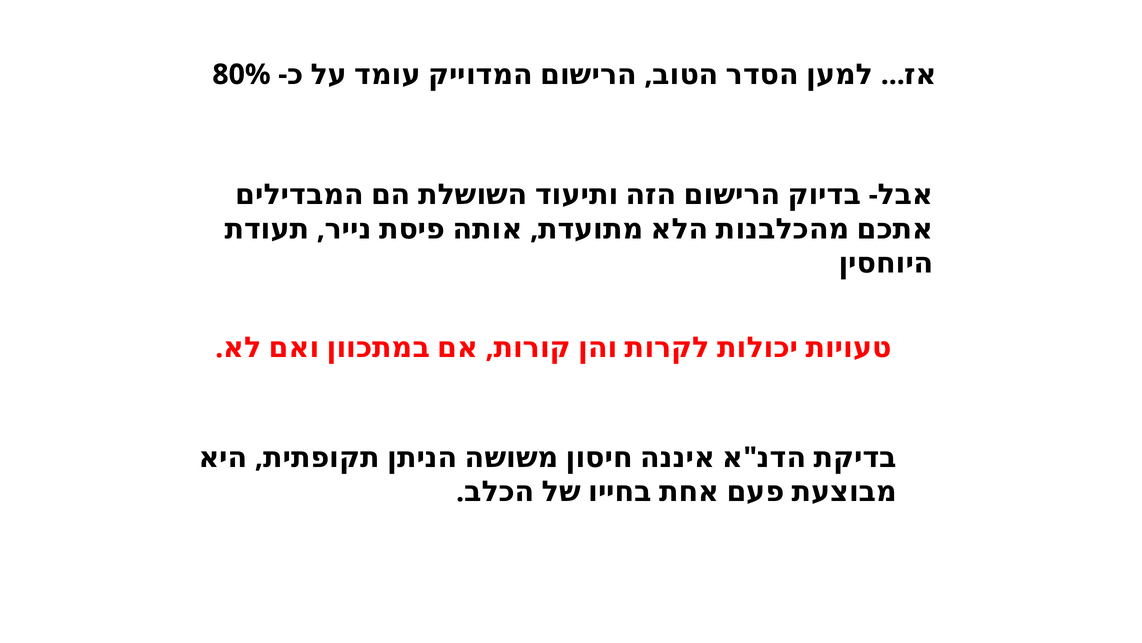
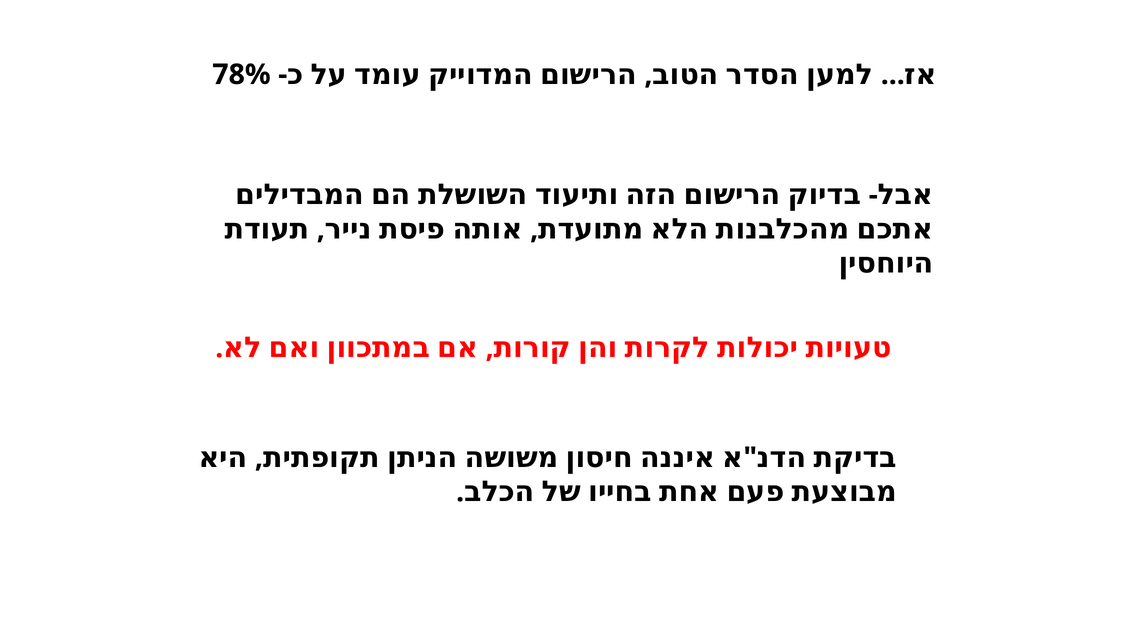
80%: 80% -> 78% (241, 75)
